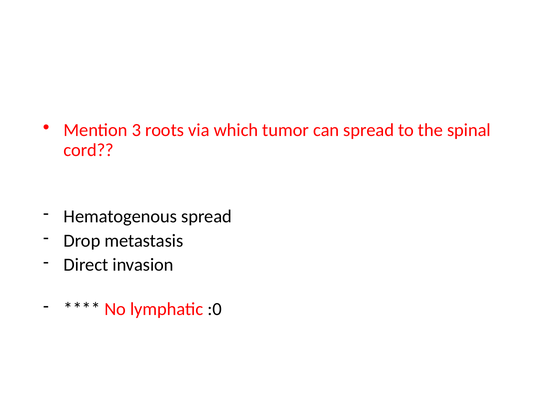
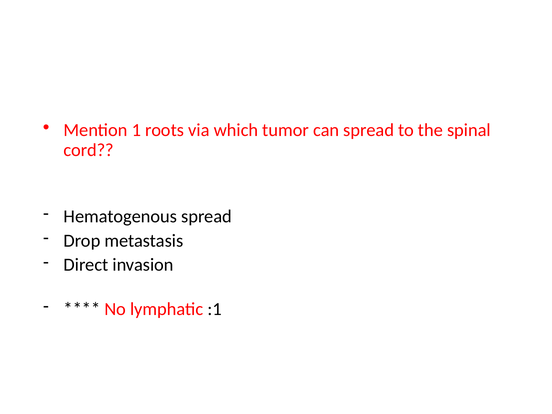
3: 3 -> 1 (136, 130)
:0: :0 -> :1 (215, 309)
